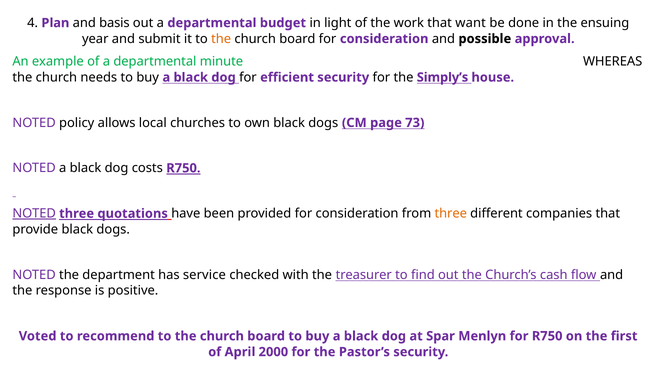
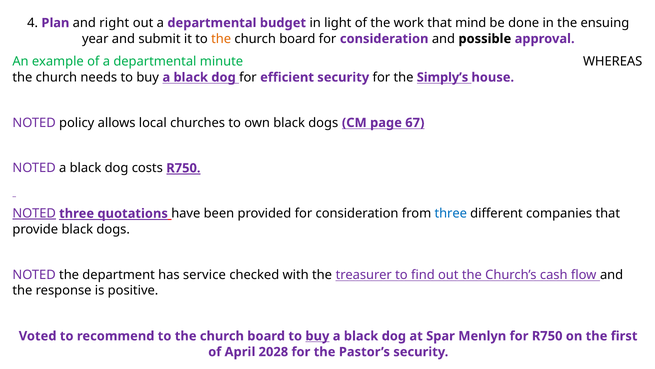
basis: basis -> right (114, 23)
want: want -> mind (471, 23)
73: 73 -> 67 (415, 123)
three colour: orange -> blue (451, 213)
buy underline: none -> present (317, 336)
2000: 2000 -> 2028 (273, 351)
